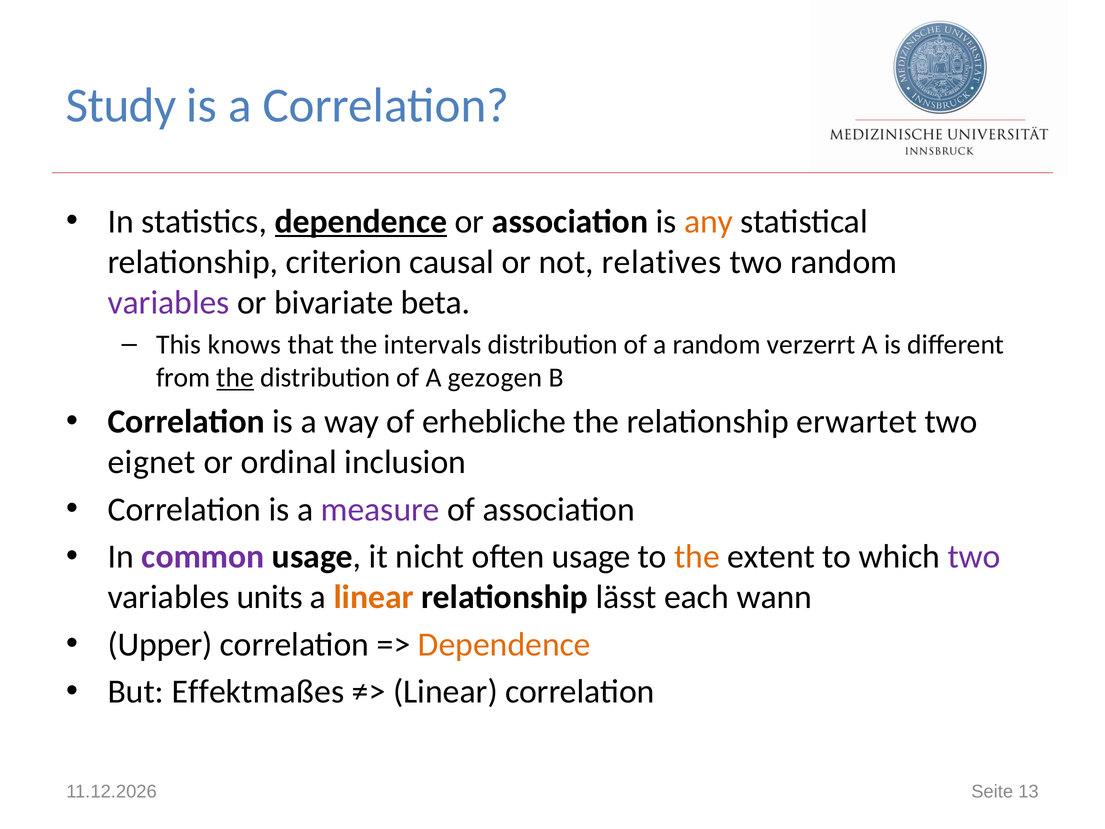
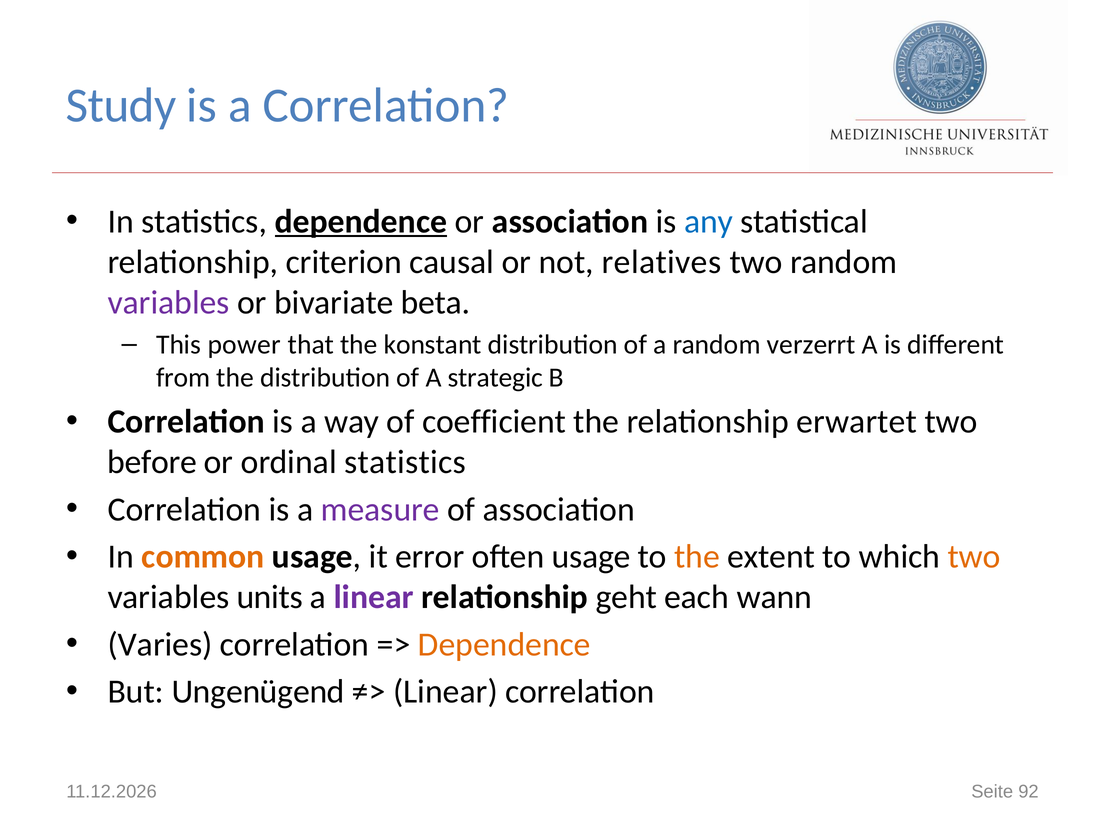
any colour: orange -> blue (709, 222)
knows: knows -> power (244, 344)
intervals: intervals -> konstant (433, 344)
the underline: present -> none (235, 378)
gezogen: gezogen -> strategic (495, 378)
erhebliche: erhebliche -> coefficient (494, 422)
eignet: eignet -> before (152, 462)
ordinal inclusion: inclusion -> statistics (405, 462)
common colour: purple -> orange (203, 557)
nicht: nicht -> error (430, 557)
two colour: purple -> orange (974, 557)
linear colour: orange -> purple (374, 597)
lässt: lässt -> geht (626, 597)
Upper: Upper -> Varies (160, 644)
Effektmaßes: Effektmaßes -> Ungenügend (258, 692)
13: 13 -> 92 (1028, 791)
